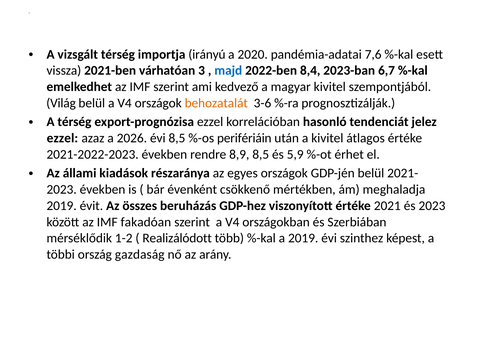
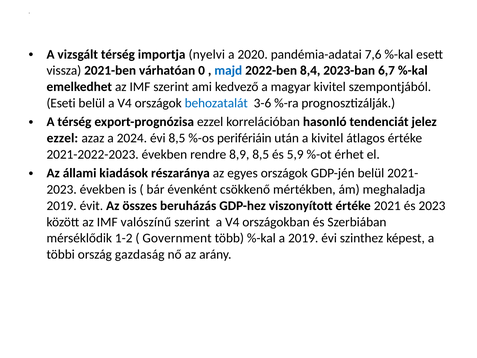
irányú: irányú -> nyelvi (207, 54)
3: 3 -> 0 (202, 71)
Világ: Világ -> Eseti (61, 103)
behozatalát colour: orange -> blue (216, 103)
2026: 2026 -> 2024 (132, 138)
fakadóan: fakadóan -> valószínű (146, 222)
Realizálódott: Realizálódott -> Government (177, 238)
